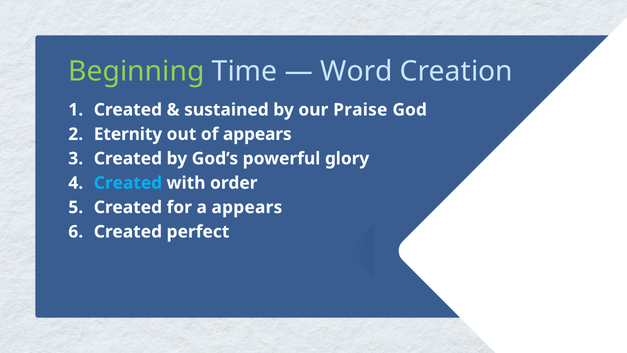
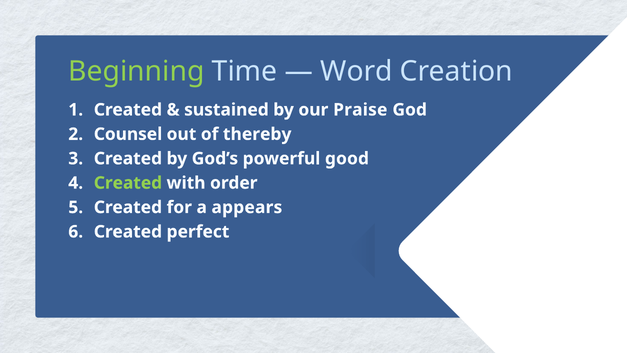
Eternity: Eternity -> Counsel (128, 134)
of appears: appears -> thereby (257, 134)
glory: glory -> good (347, 158)
Created colour: light blue -> light green (128, 183)
